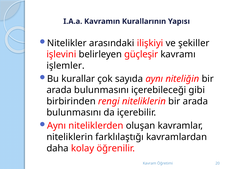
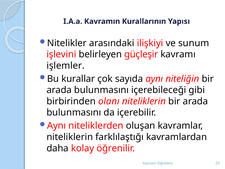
şekiller: şekiller -> sunum (194, 43)
rengi: rengi -> olanı (109, 101)
